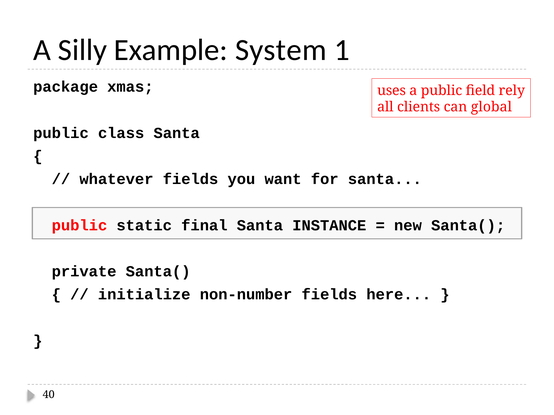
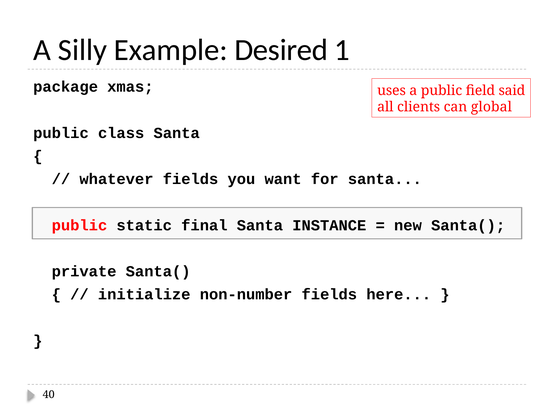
System: System -> Desired (281, 50)
rely: rely -> said (512, 91)
